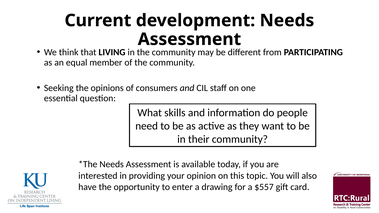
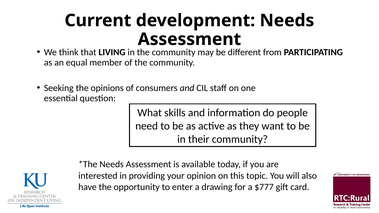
$557: $557 -> $777 (264, 187)
